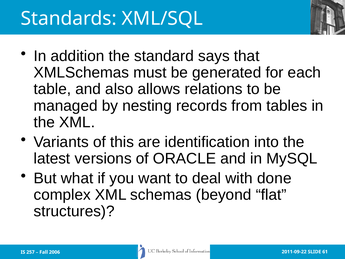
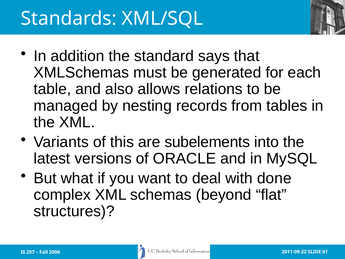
identification: identification -> subelements (207, 142)
